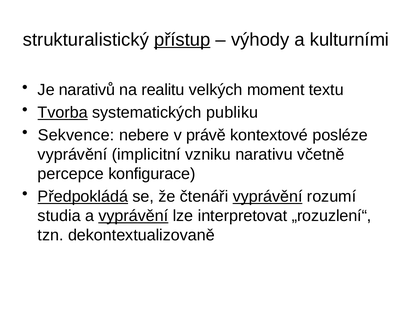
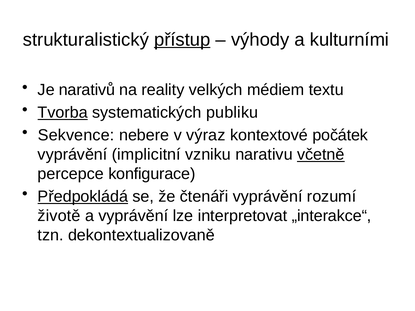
realitu: realitu -> reality (163, 90)
moment: moment -> médiem (276, 90)
právě: právě -> výraz (206, 135)
posléze: posléze -> počátek (340, 135)
včetně underline: none -> present (321, 155)
vyprávění underline: present -> none (268, 197)
studia: studia -> životě (59, 216)
vyprávění underline: present -> none (133, 216)
„rozuzlení“: „rozuzlení“ -> „interakce“ (332, 216)
